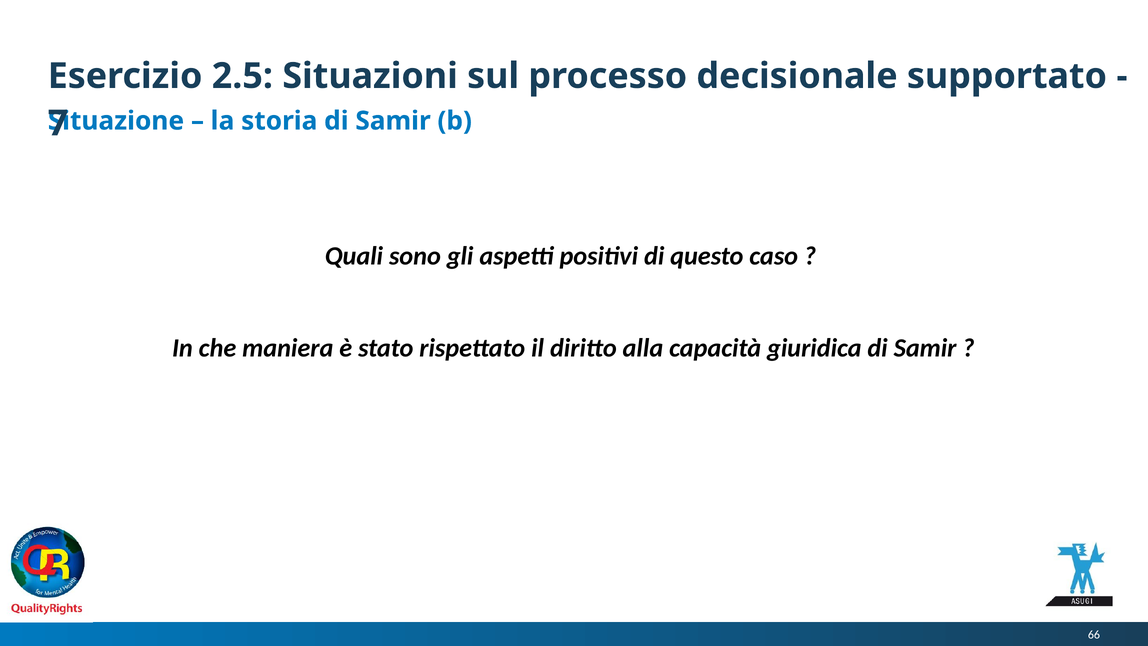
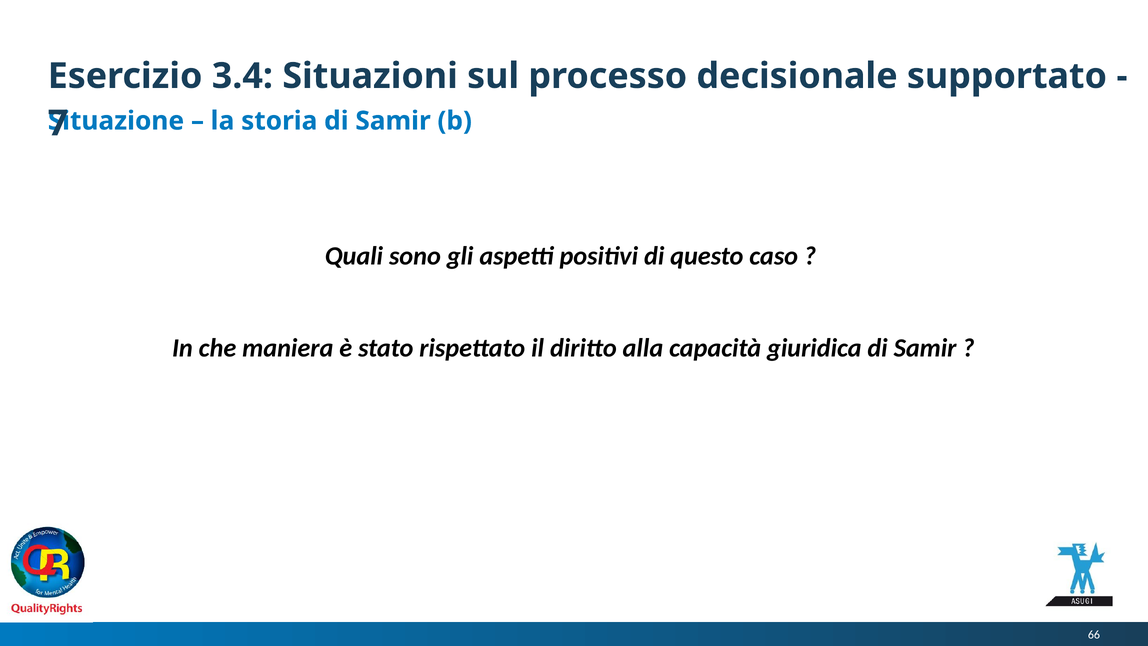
2.5: 2.5 -> 3.4 (242, 76)
